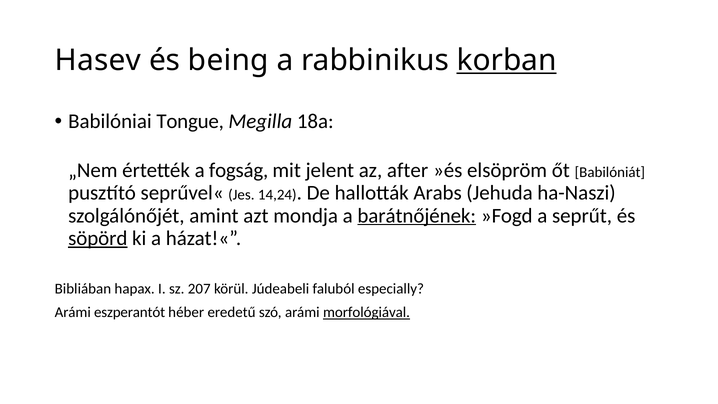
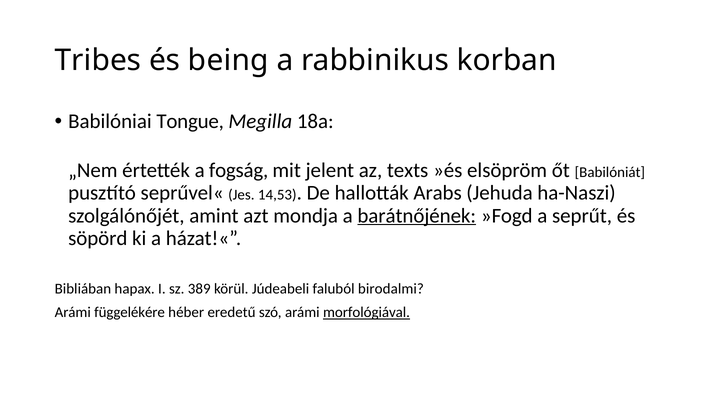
Hasev: Hasev -> Tribes (98, 60)
korban underline: present -> none (507, 60)
after: after -> texts (408, 170)
14,24: 14,24 -> 14,53 (277, 195)
söpörd underline: present -> none (98, 238)
207: 207 -> 389 (199, 289)
especially: especially -> birodalmi (391, 289)
eszperantót: eszperantót -> függelékére (130, 312)
